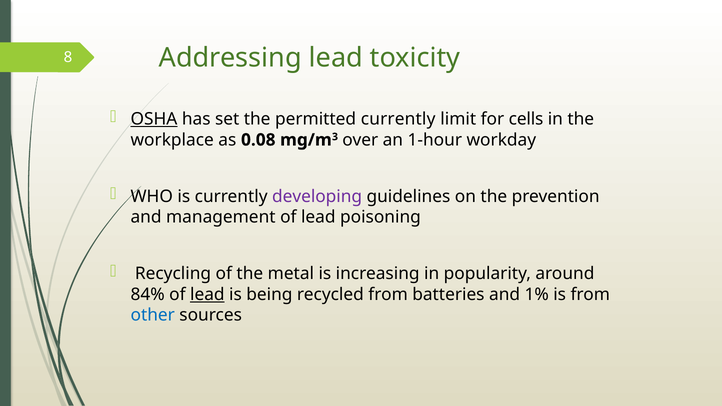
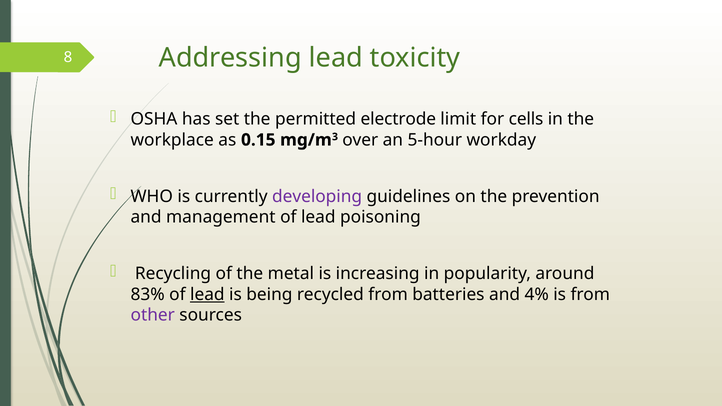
OSHA underline: present -> none (154, 119)
permitted currently: currently -> electrode (398, 119)
0.08: 0.08 -> 0.15 (258, 140)
1-hour: 1-hour -> 5-hour (435, 140)
84%: 84% -> 83% (148, 295)
1%: 1% -> 4% (537, 295)
other colour: blue -> purple (153, 315)
